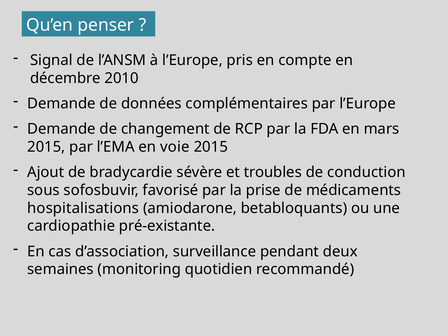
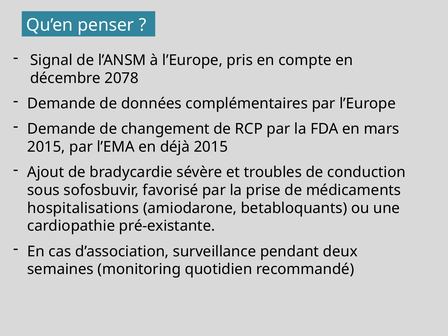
2010: 2010 -> 2078 (122, 78)
voie: voie -> déjà (175, 147)
